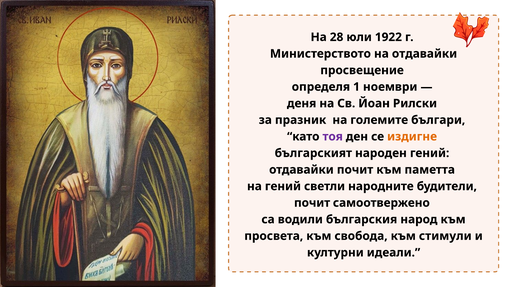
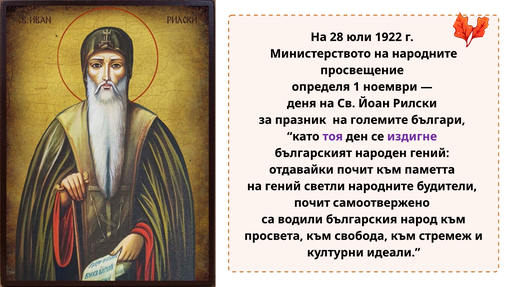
на отдавайки: отдавайки -> народните (425, 54)
издигне colour: orange -> purple (412, 137)
стимули: стимули -> стремеж (445, 236)
